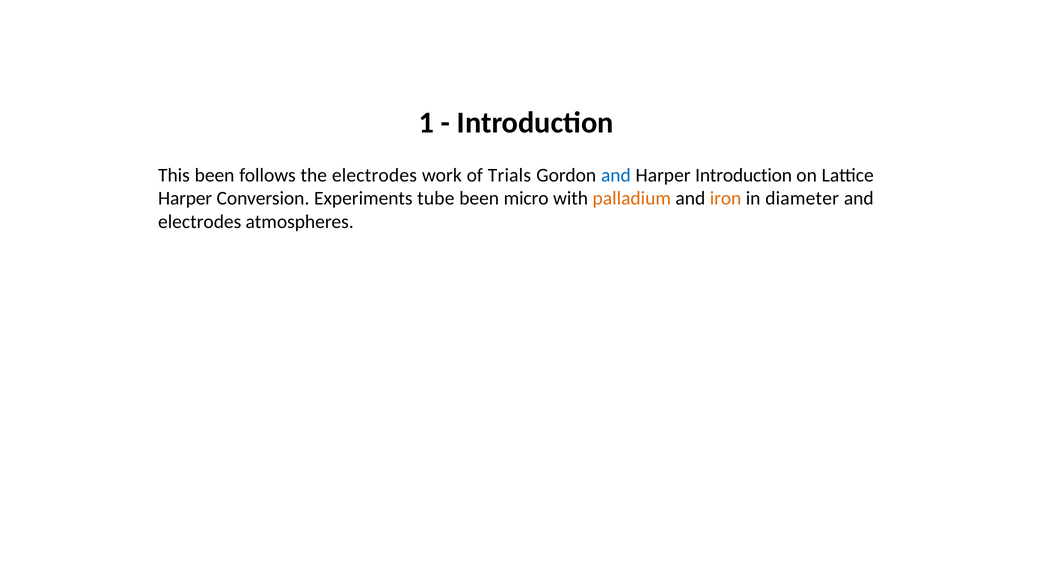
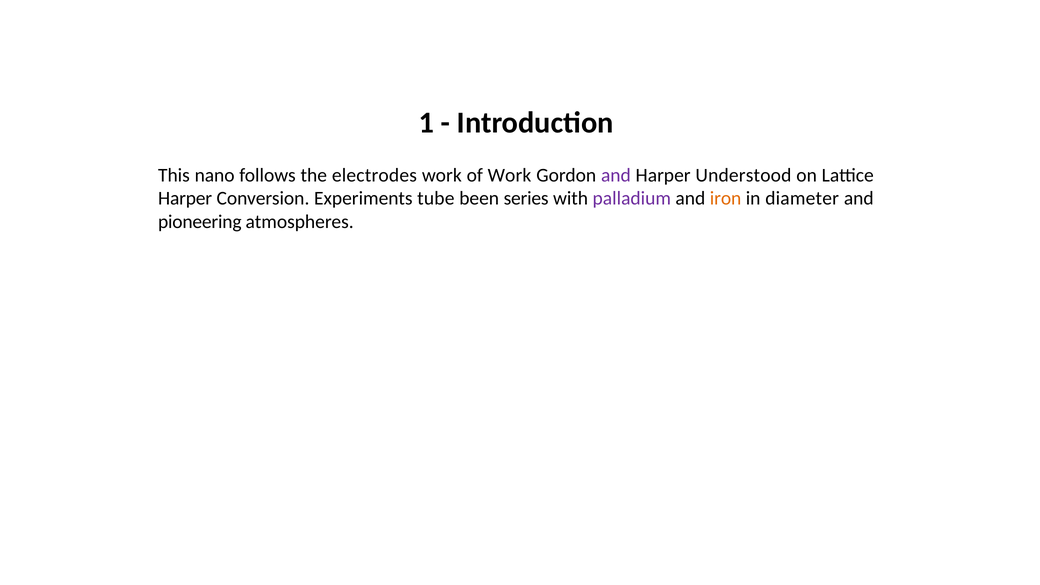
This been: been -> nano (215, 175)
of Trials: Trials -> Work (509, 175)
and colour: blue -> purple (616, 175)
Harper Introduction: Introduction -> Understood (743, 175)
micro: micro -> series (526, 199)
palladium colour: orange -> purple (632, 199)
electrodes: electrodes -> pioneering (200, 222)
